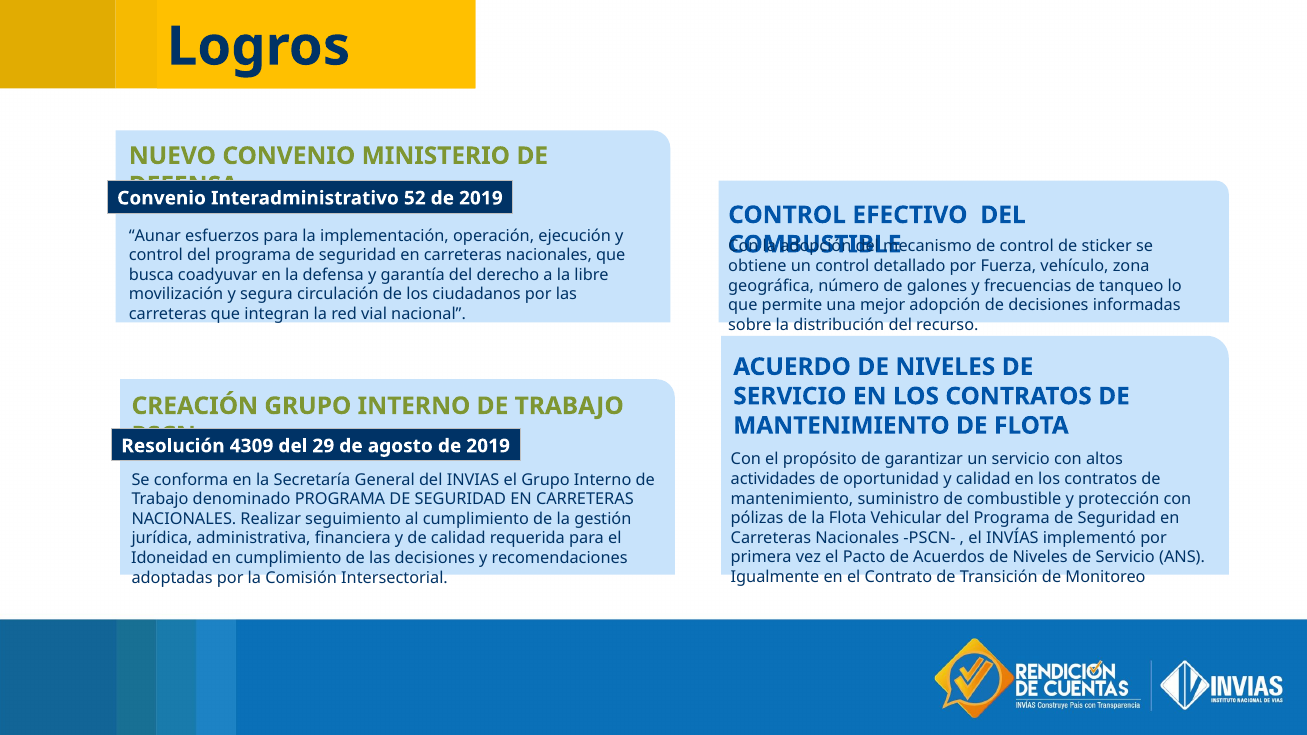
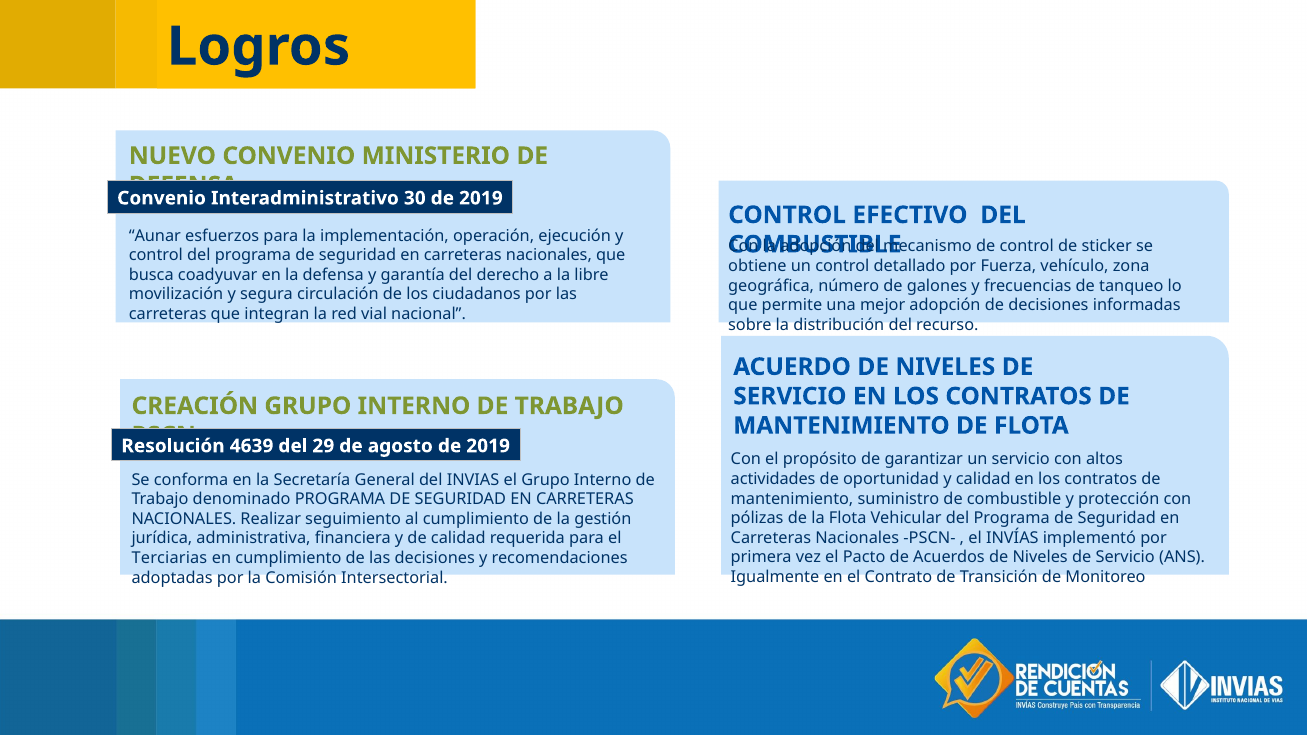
52: 52 -> 30 (415, 198)
4309: 4309 -> 4639 (252, 446)
Idoneidad: Idoneidad -> Terciarias (169, 558)
